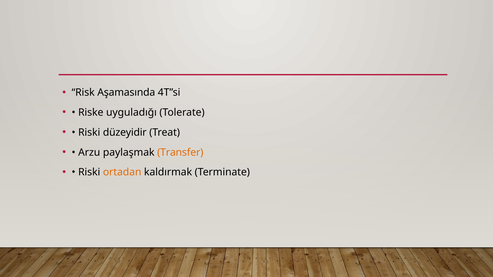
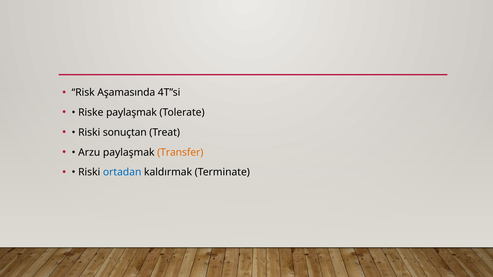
Riske uyguladığı: uyguladığı -> paylaşmak (131, 113)
düzeyidir: düzeyidir -> sonuçtan (125, 133)
ortadan colour: orange -> blue (122, 172)
